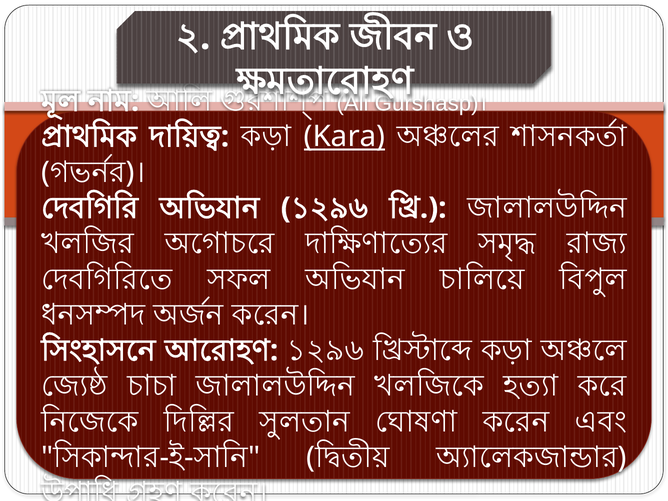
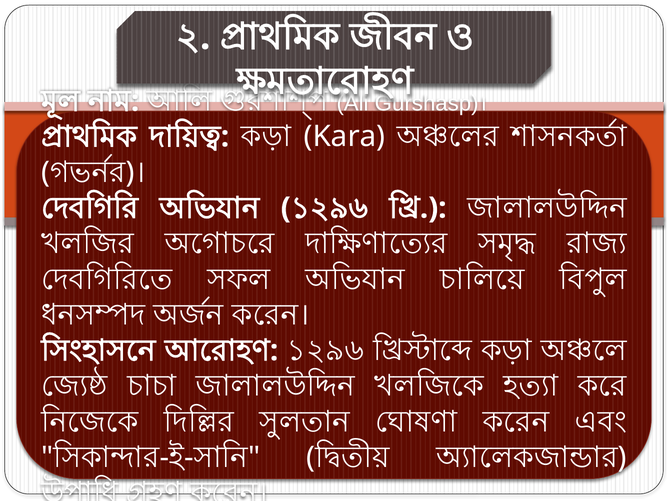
Kara underline: present -> none (345, 137)
